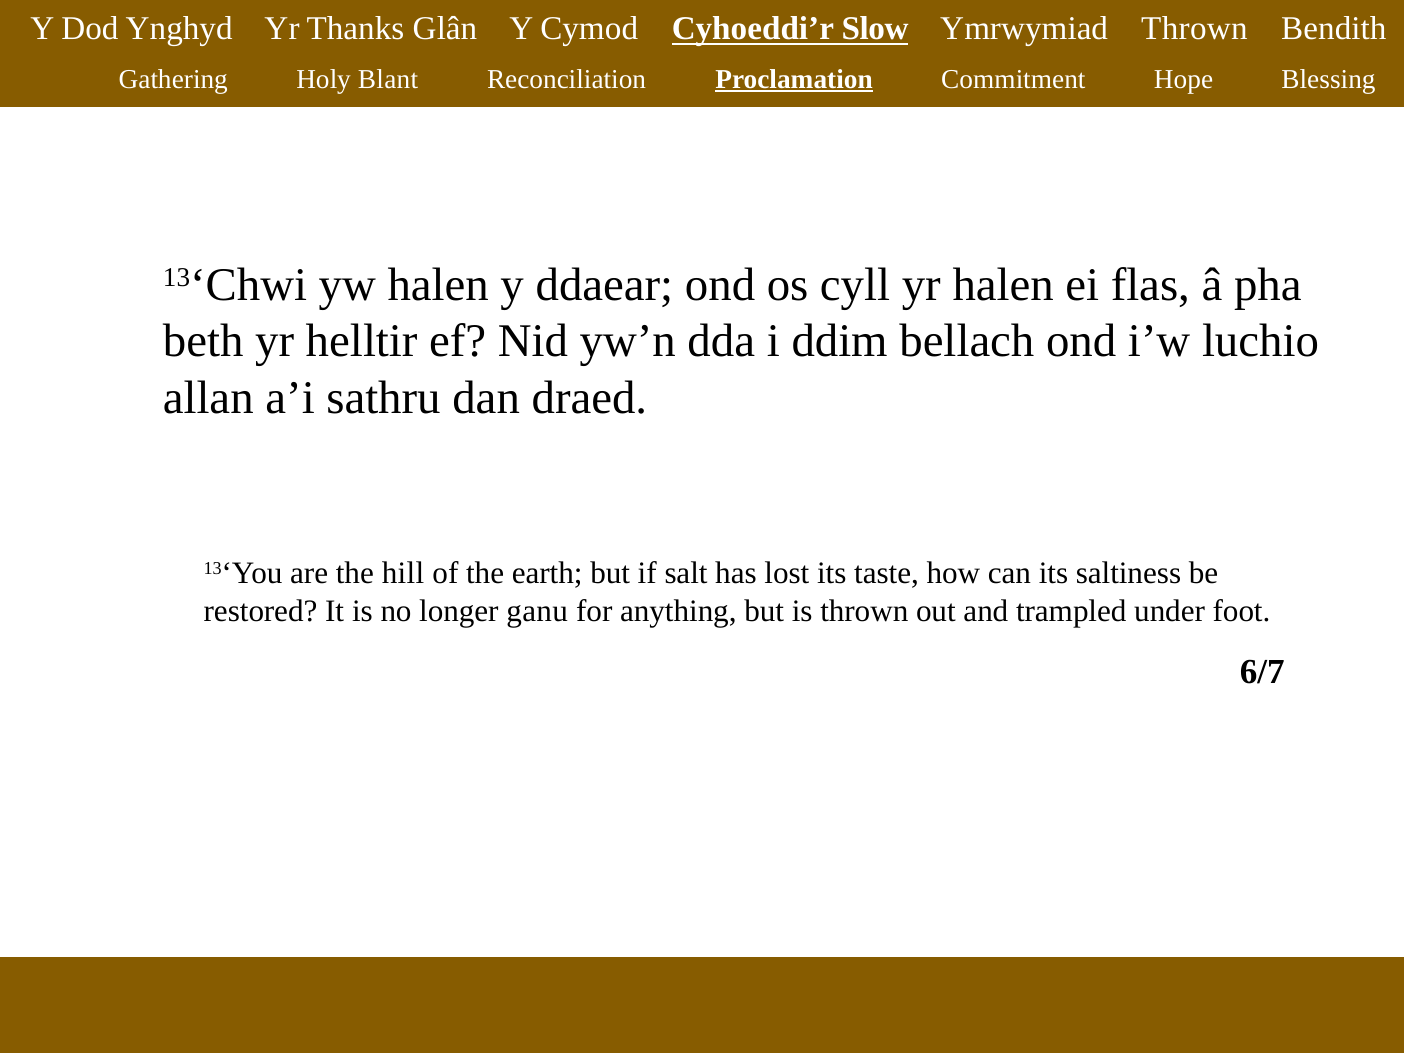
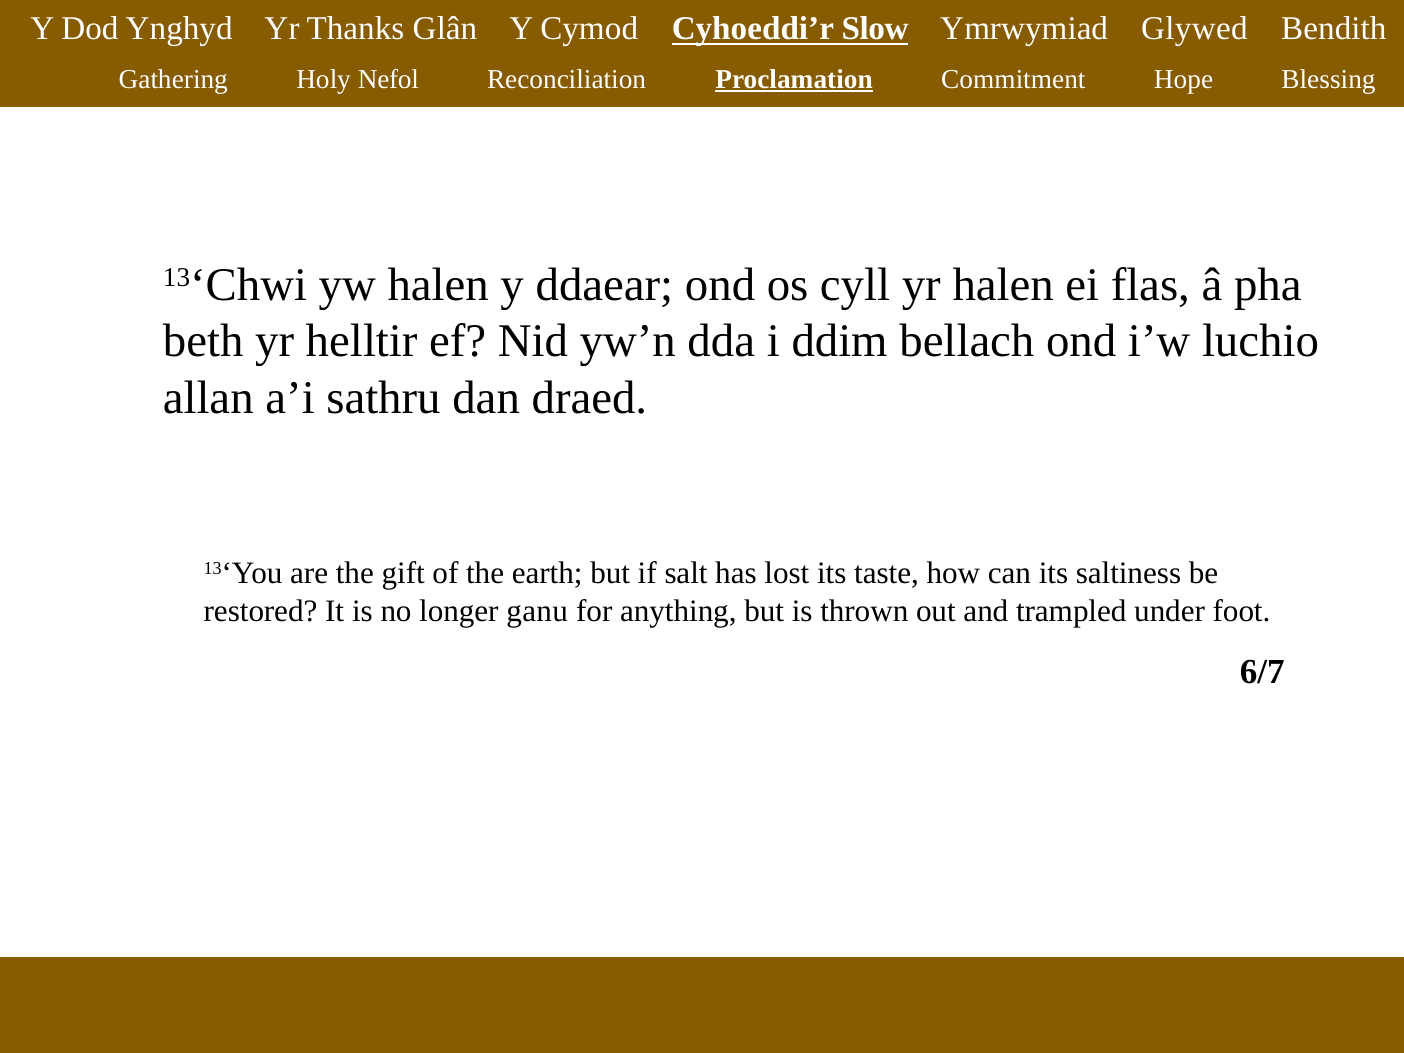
Ymrwymiad Thrown: Thrown -> Glywed (1194, 29)
Blant: Blant -> Nefol (388, 79)
hill: hill -> gift (403, 573)
